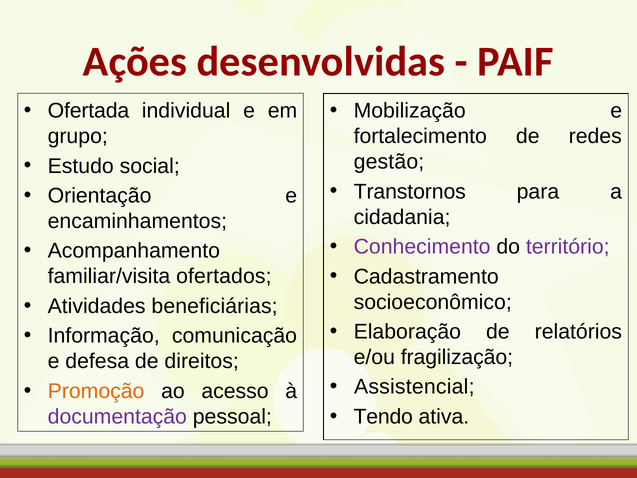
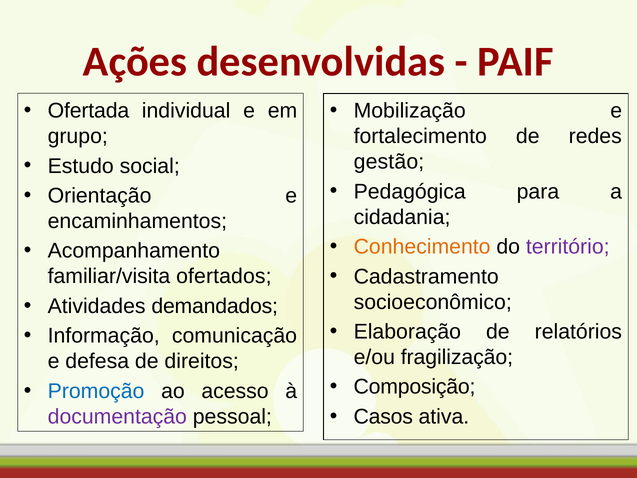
Transtornos: Transtornos -> Pedagógica (410, 191)
Conhecimento colour: purple -> orange (422, 247)
beneficiárias: beneficiárias -> demandados (215, 306)
Assistencial: Assistencial -> Composição (414, 387)
Promoção colour: orange -> blue (96, 391)
Tendo: Tendo -> Casos (383, 416)
